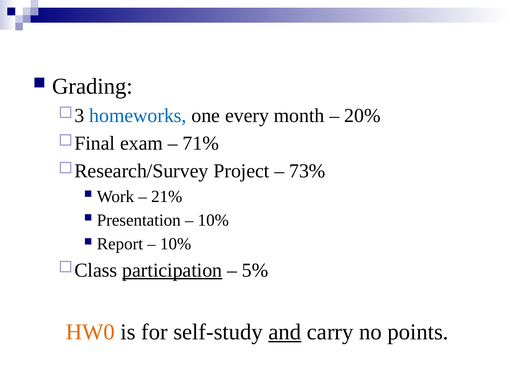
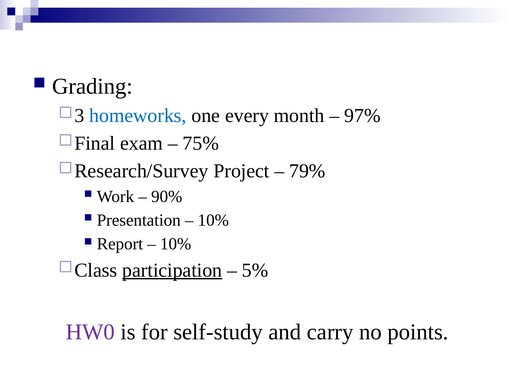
20%: 20% -> 97% (362, 116)
71%: 71% -> 75% (201, 144)
73%: 73% -> 79% (307, 171)
21%: 21% -> 90% (167, 197)
HW0 colour: orange -> purple (90, 333)
and underline: present -> none (285, 333)
